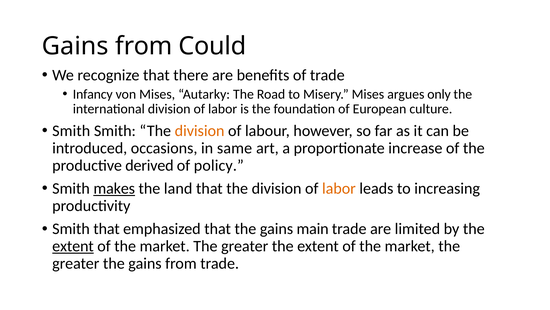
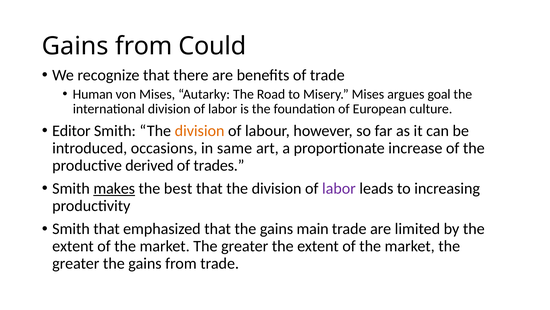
Infancy: Infancy -> Human (93, 94)
only: only -> goal (439, 94)
Smith: Smith -> Editor (71, 131)
policy: policy -> trades (219, 165)
land: land -> best (178, 188)
labor colour: orange -> purple (339, 188)
extent underline: present -> none (73, 246)
